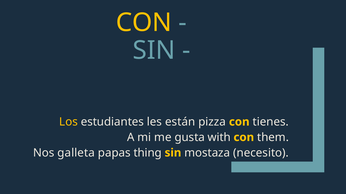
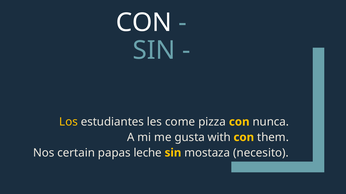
CON colour: yellow -> white (144, 23)
están: están -> come (180, 122)
tienes: tienes -> nunca (271, 122)
galleta: galleta -> certain (76, 153)
thing: thing -> leche (148, 153)
